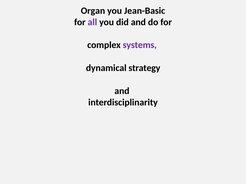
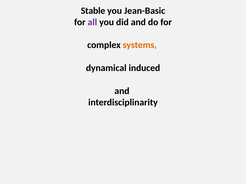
Organ: Organ -> Stable (93, 11)
systems colour: purple -> orange (140, 45)
strategy: strategy -> induced (144, 68)
